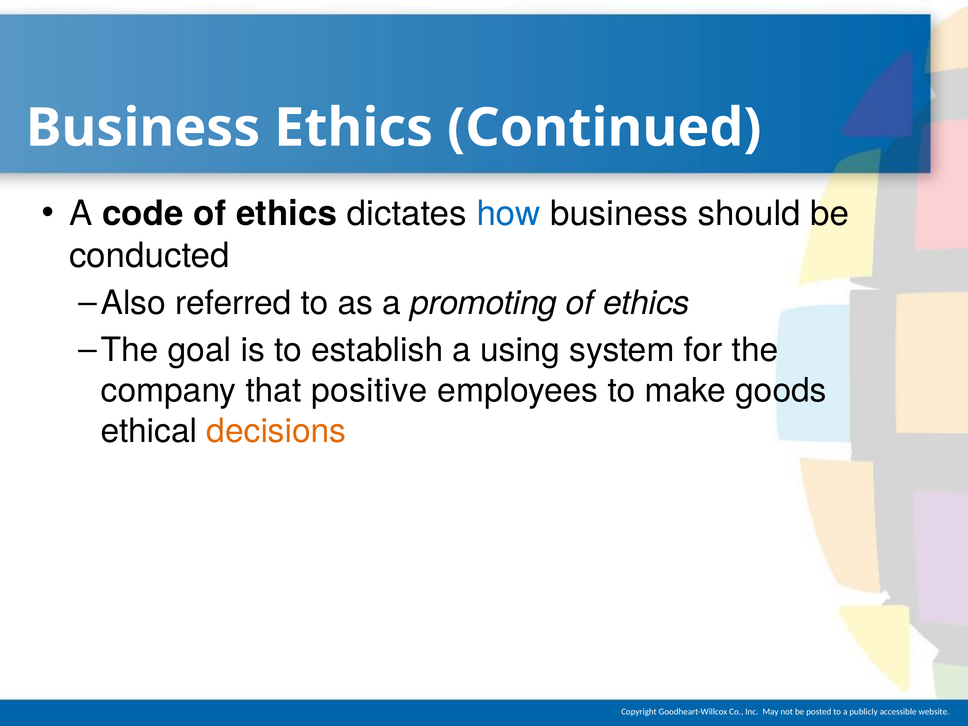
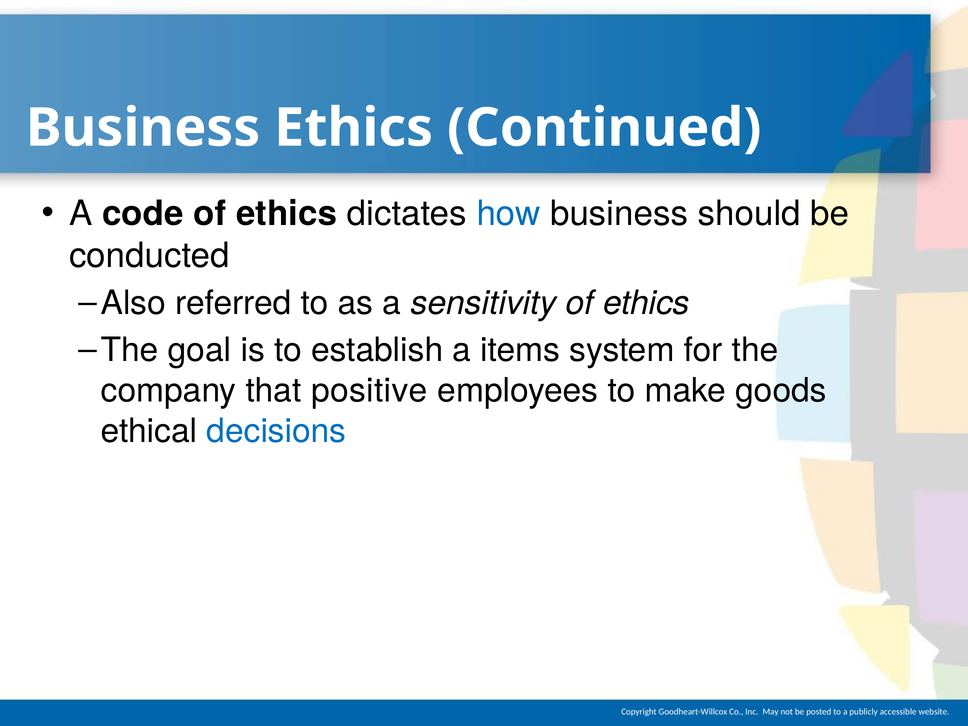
promoting: promoting -> sensitivity (484, 303)
using: using -> items (520, 350)
decisions colour: orange -> blue (276, 431)
